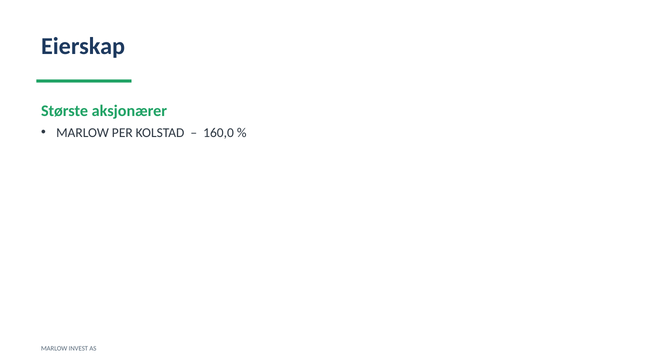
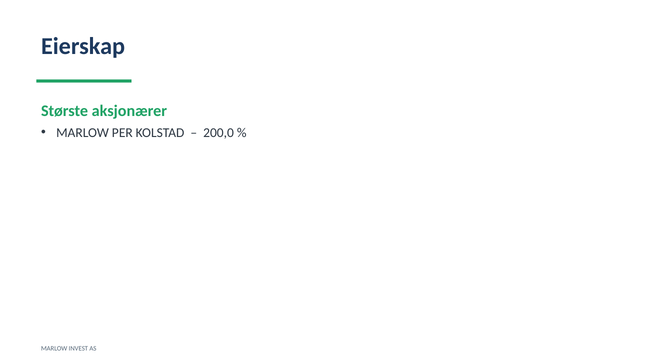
160,0: 160,0 -> 200,0 (219, 133)
